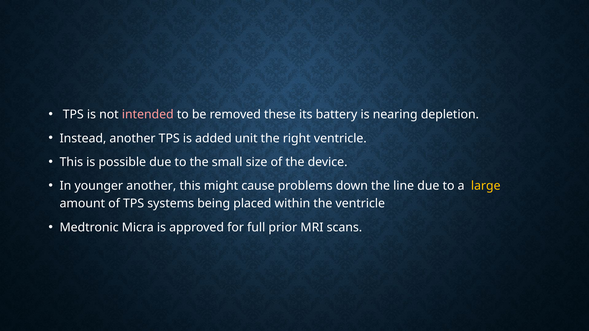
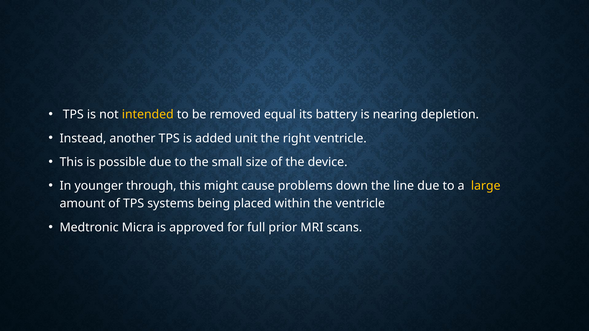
intended colour: pink -> yellow (148, 115)
these: these -> equal (280, 115)
younger another: another -> through (151, 186)
